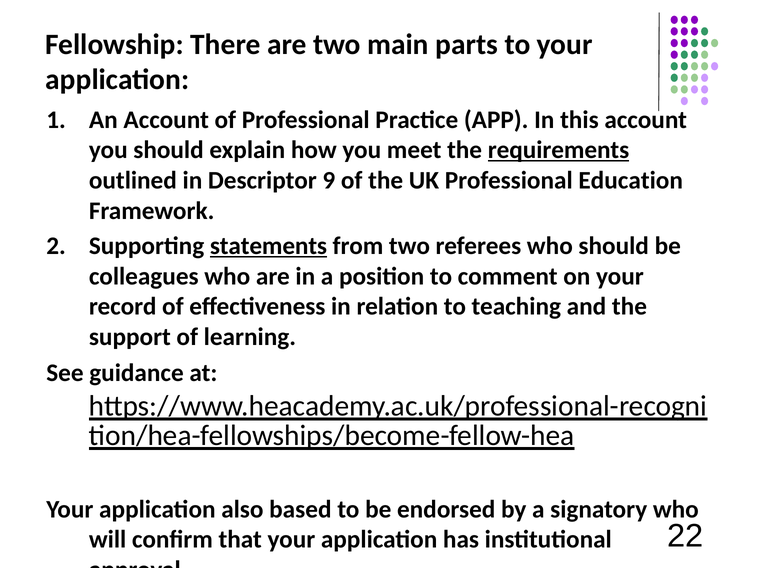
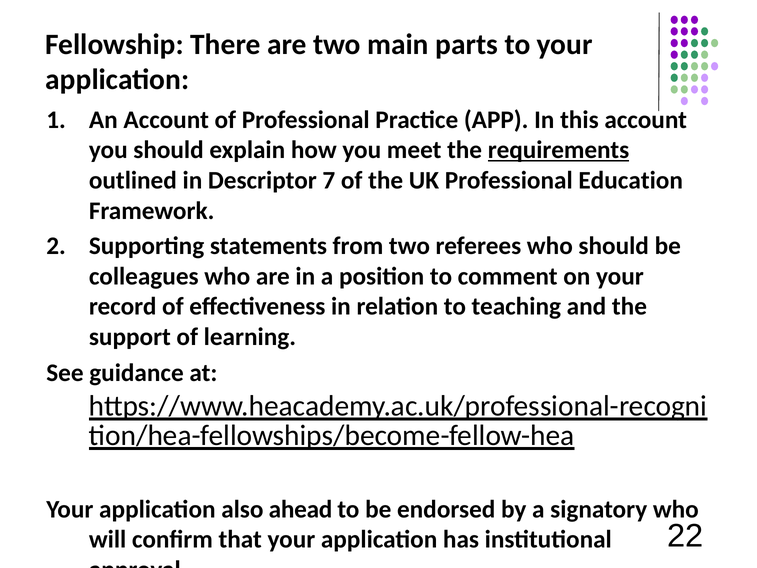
9: 9 -> 7 (329, 180)
statements underline: present -> none (268, 246)
based: based -> ahead (301, 509)
